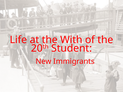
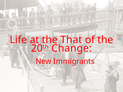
With: With -> That (71, 40)
Student: Student -> Change (72, 48)
